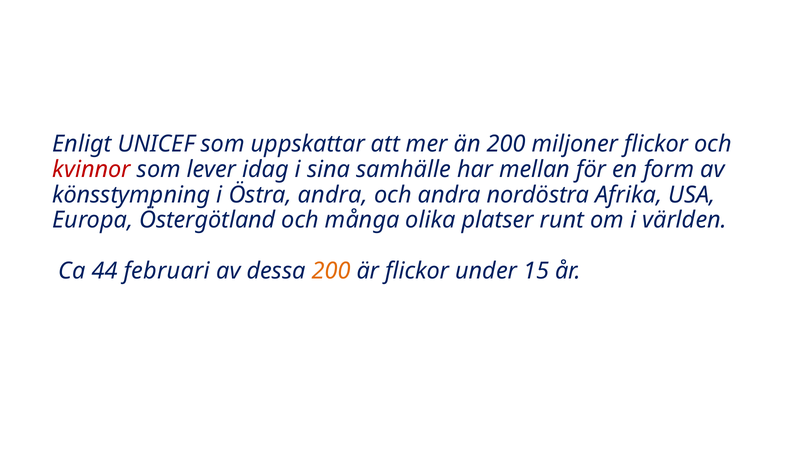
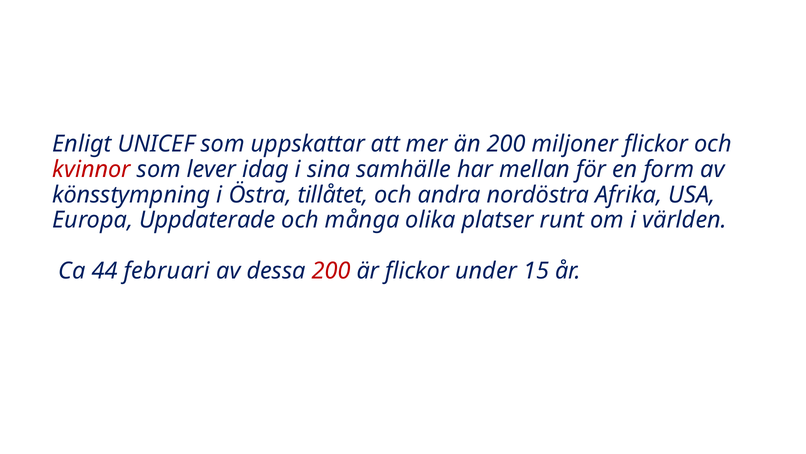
Östra andra: andra -> tillåtet (333, 195)
Östergötland: Östergötland -> Uppdaterade (207, 220)
200 colour: orange -> red (331, 271)
